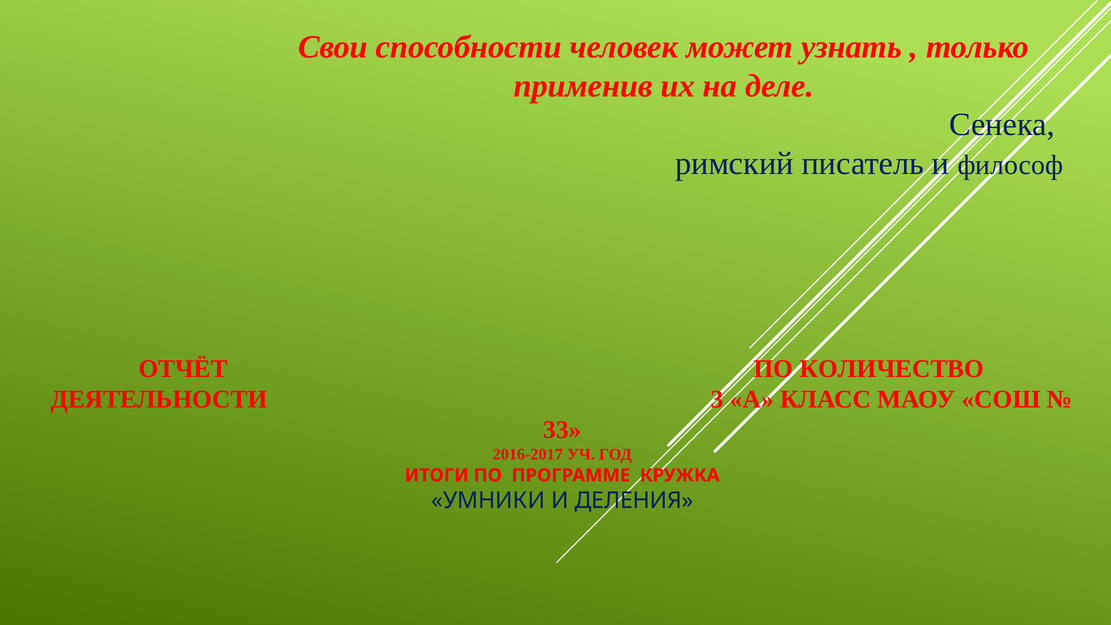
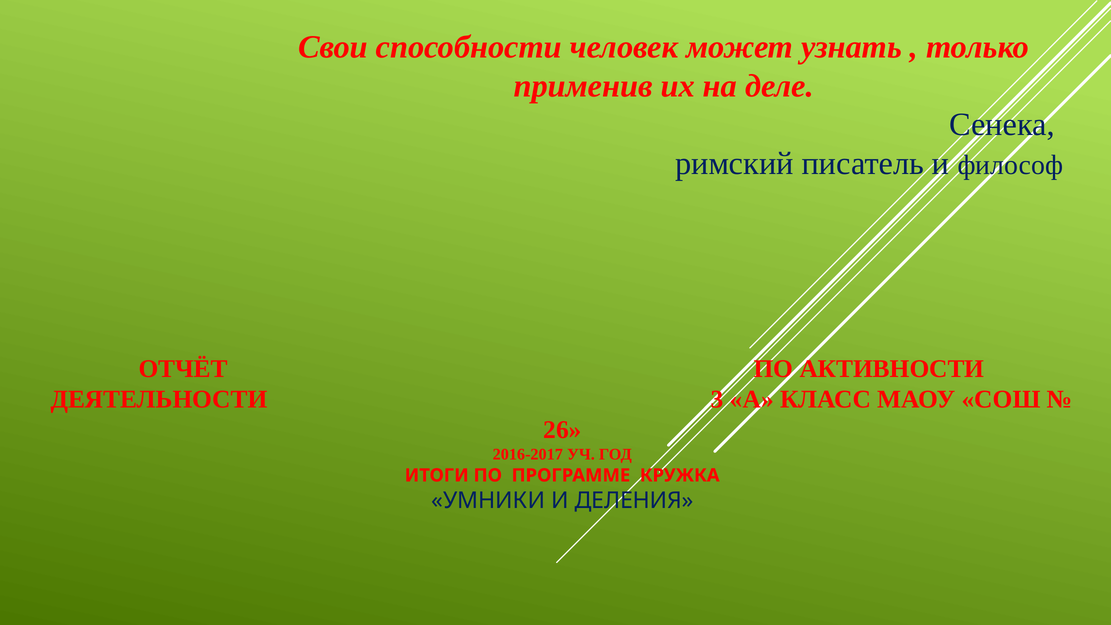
КОЛИЧЕСТВО: КОЛИЧЕСТВО -> АКТИВНОСТИ (892, 369)
33: 33 -> 26 (562, 430)
